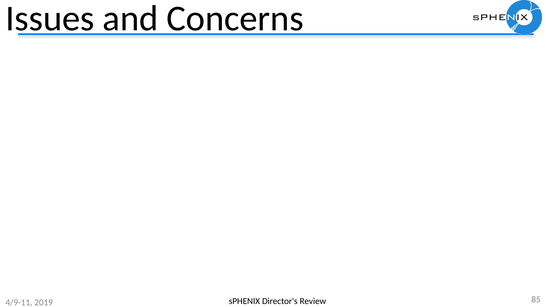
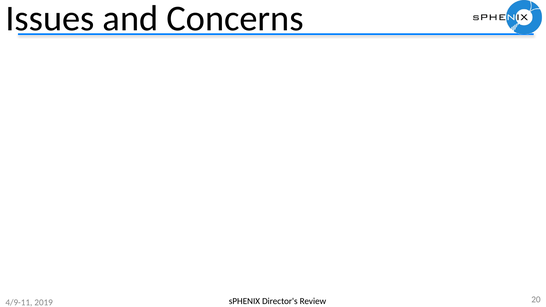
85: 85 -> 20 (536, 299)
